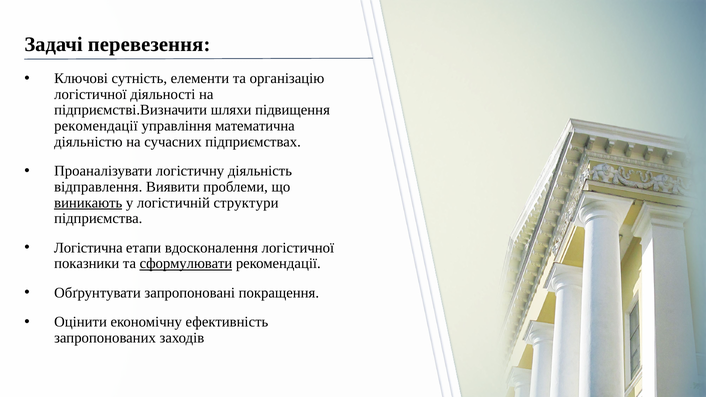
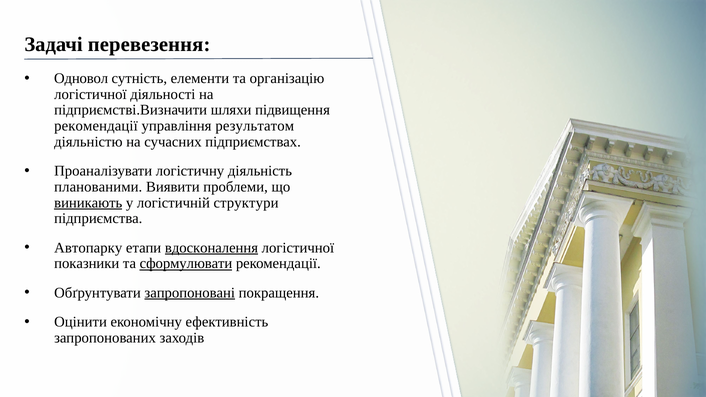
Ключові: Ключові -> Одновол (81, 78)
математична: математична -> результатом (255, 126)
відправлення: відправлення -> планованими (98, 187)
Логістична: Логістична -> Автопарку (88, 248)
вдосконалення underline: none -> present (212, 248)
запропоновані underline: none -> present (190, 293)
